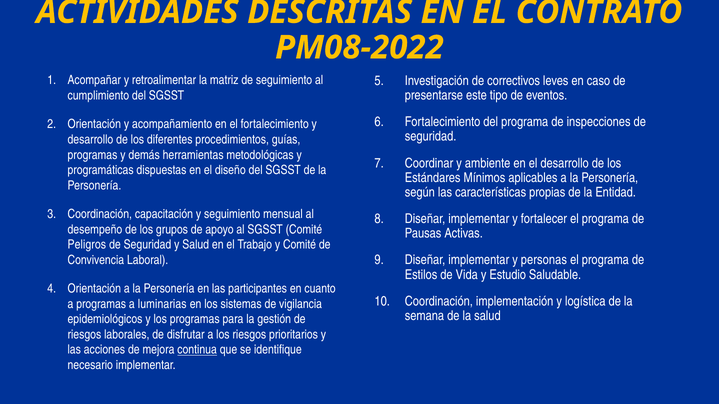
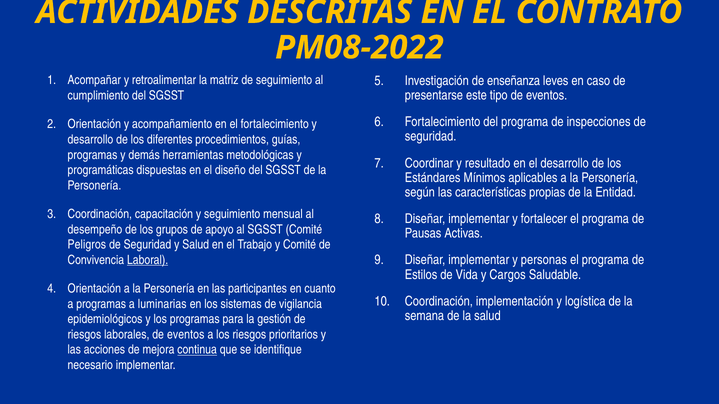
correctivos: correctivos -> enseñanza (514, 81)
ambiente: ambiente -> resultado (488, 163)
Laboral underline: none -> present (148, 260)
Estudio: Estudio -> Cargos (508, 275)
laborales de disfrutar: disfrutar -> eventos (186, 335)
